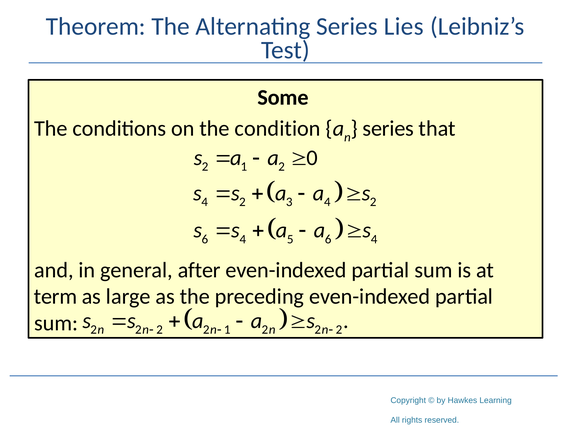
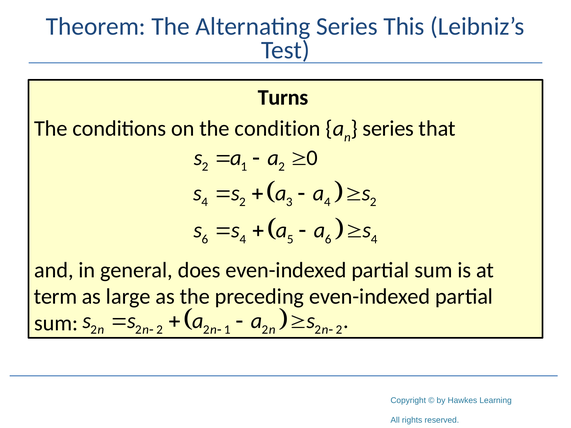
Lies: Lies -> This (404, 26)
Some: Some -> Turns (283, 98)
after: after -> does (199, 270)
